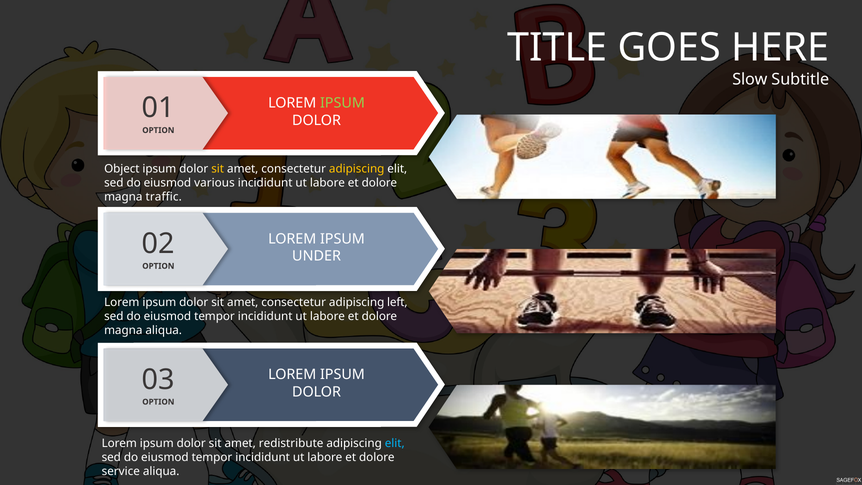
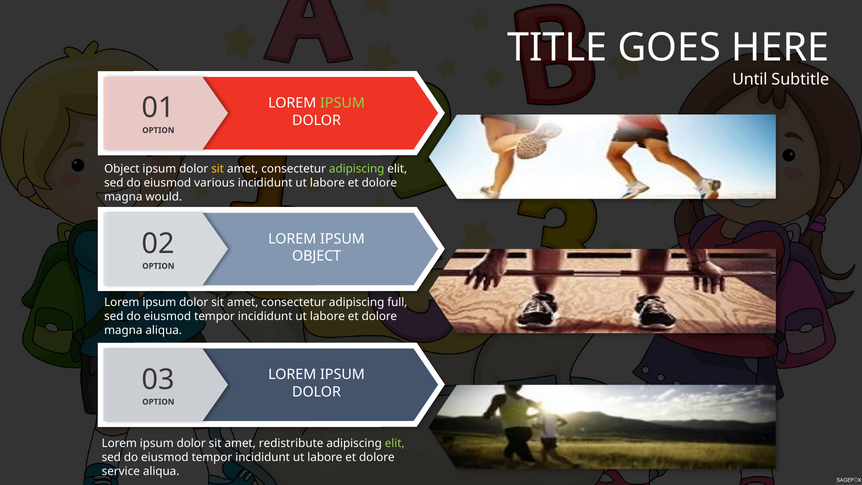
Slow: Slow -> Until (750, 80)
adipiscing colour: yellow -> light green (357, 169)
traffic: traffic -> would (164, 197)
UNDER: UNDER -> OBJECT (317, 256)
left: left -> full (397, 302)
elit colour: light blue -> light green (395, 443)
